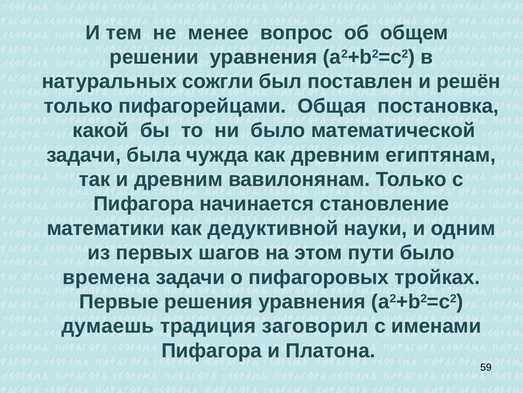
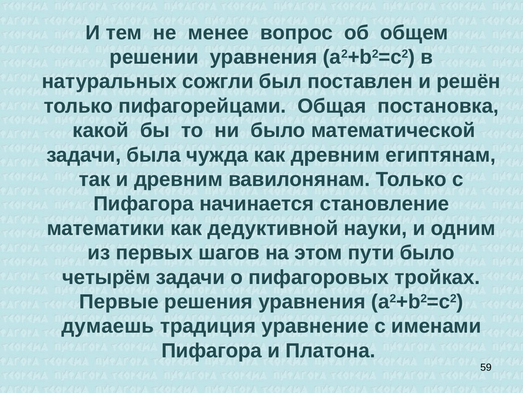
времена: времена -> четырём (106, 277)
заговорил: заговорил -> уравнение (315, 326)
